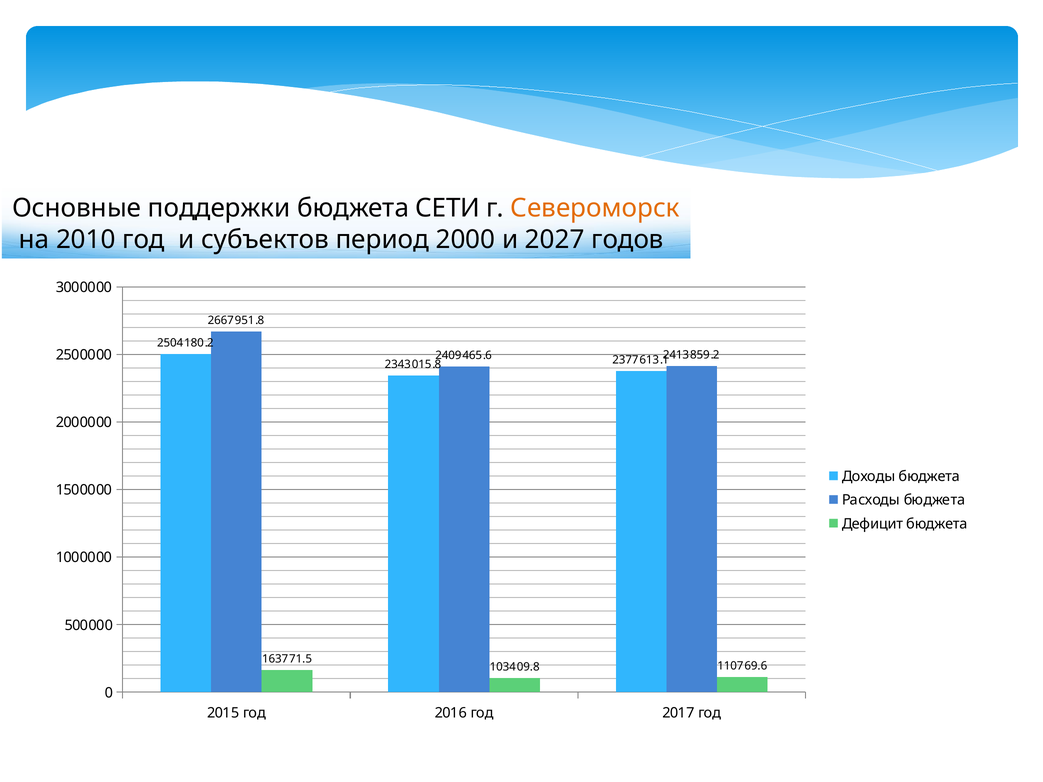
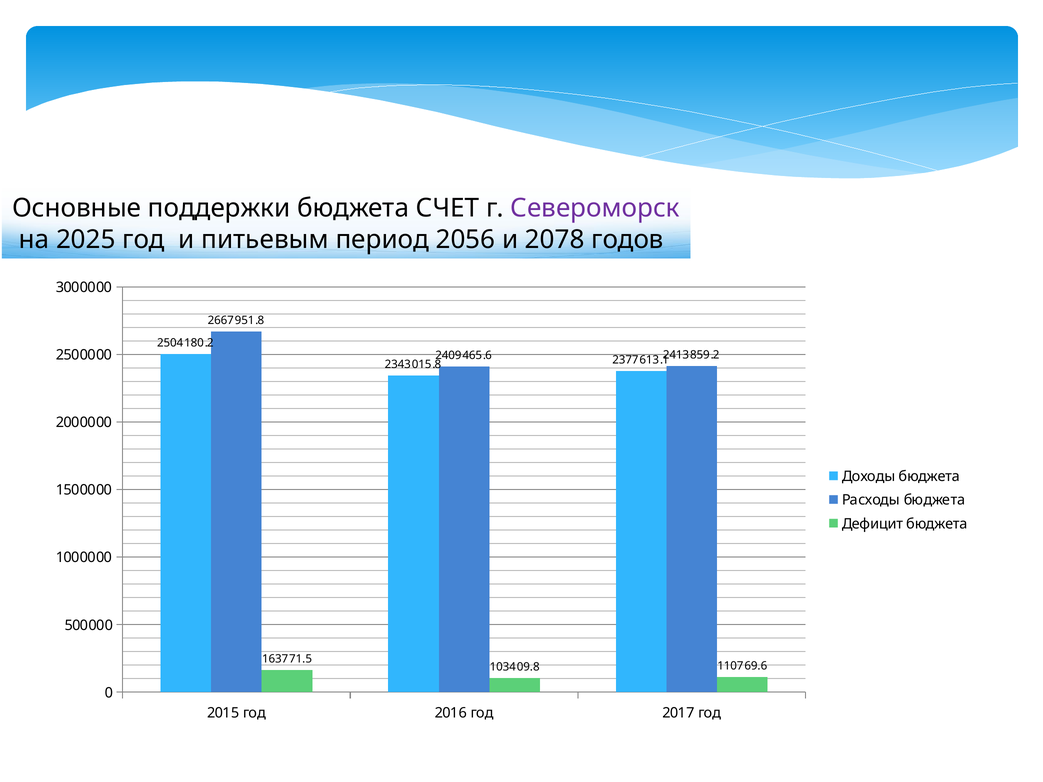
СЕТИ: СЕТИ -> СЧЕТ (448, 208)
Североморск colour: orange -> purple (595, 208)
2010: 2010 -> 2025 (86, 240)
субъектов: субъектов -> питьевым (265, 240)
2000: 2000 -> 2056 (465, 240)
2027: 2027 -> 2078 (555, 240)
